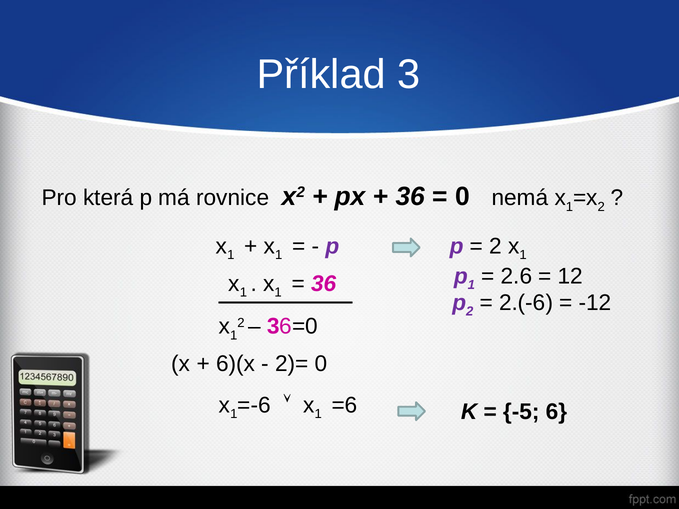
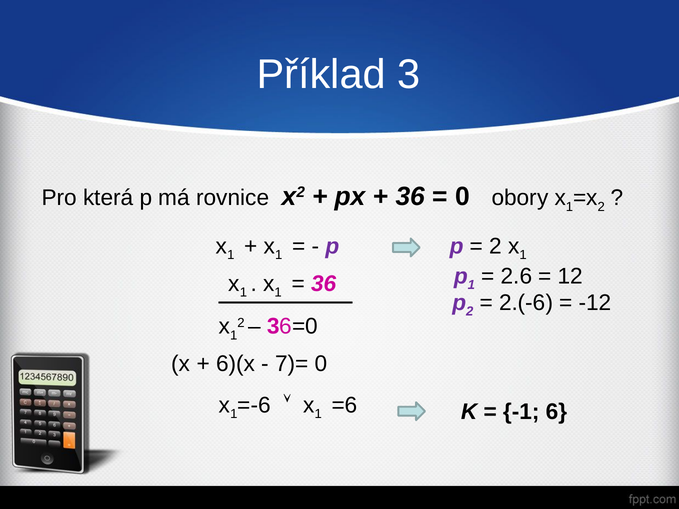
nemá: nemá -> obory (520, 198)
2)=: 2)= -> 7)= (292, 364)
-5: -5 -> -1 (521, 412)
